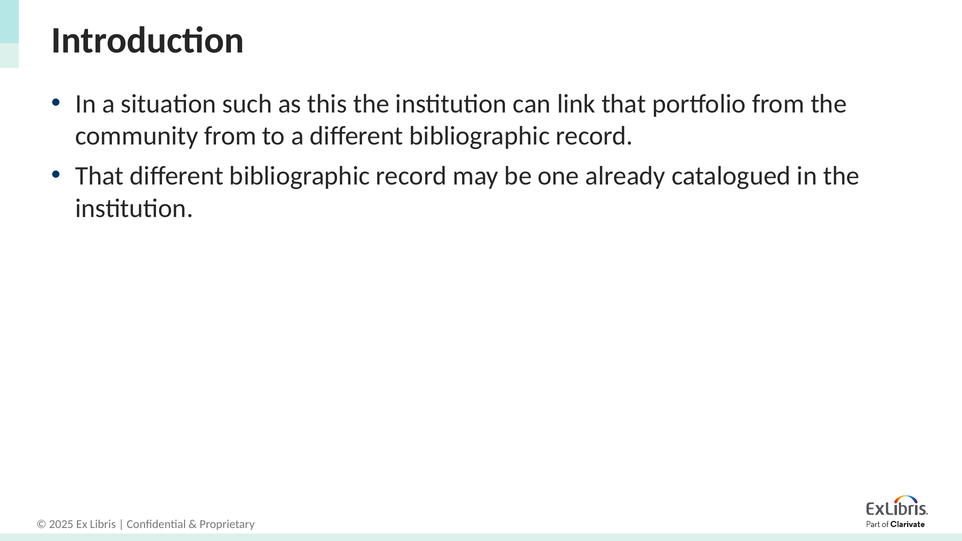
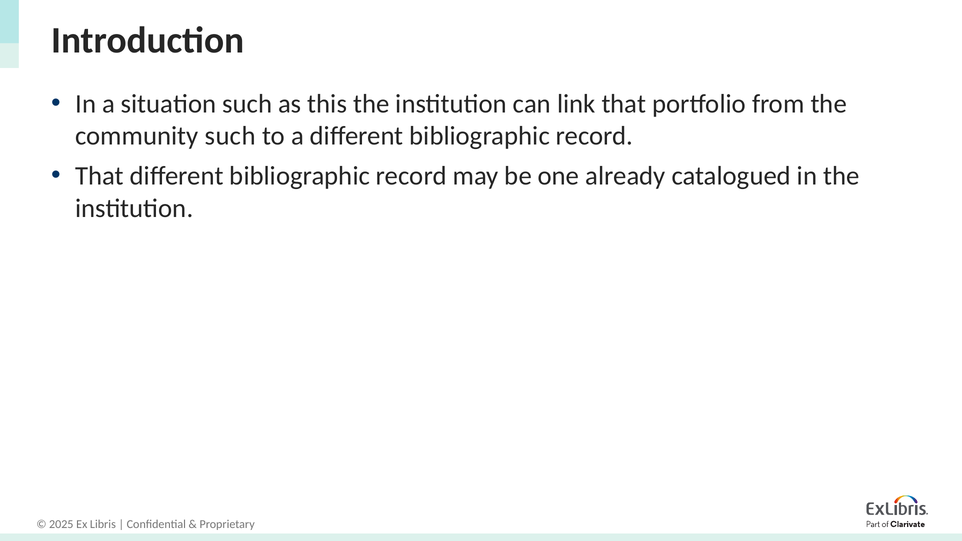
community from: from -> such (230, 136)
